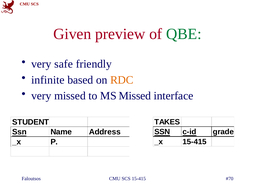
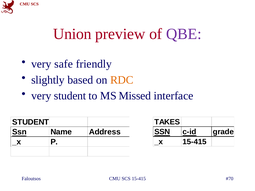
Given: Given -> Union (72, 34)
QBE colour: green -> purple (184, 34)
infinite: infinite -> slightly (48, 80)
very missed: missed -> student (70, 96)
